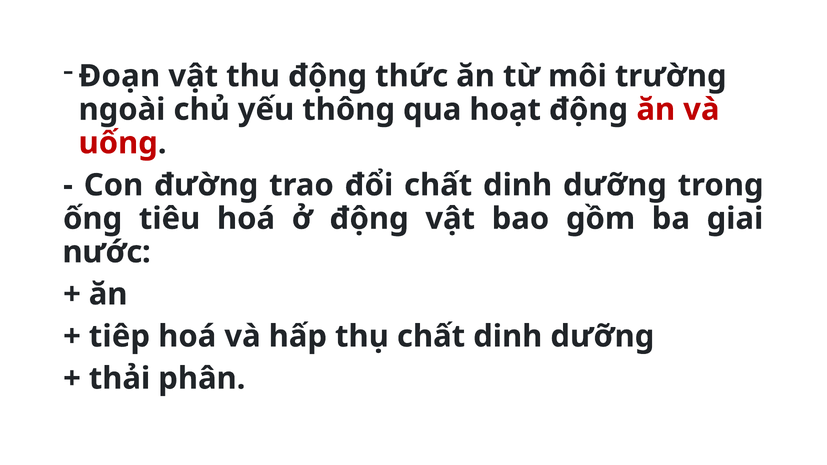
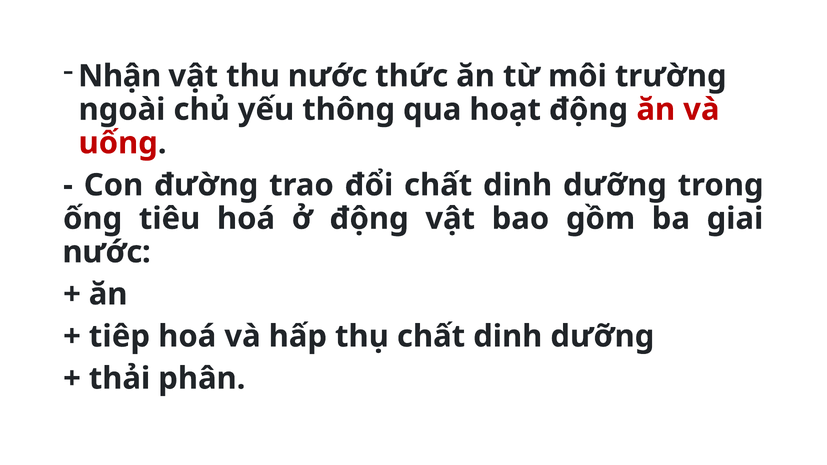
Đoạn: Đoạn -> Nhận (120, 76)
thu động: động -> nước (328, 76)
